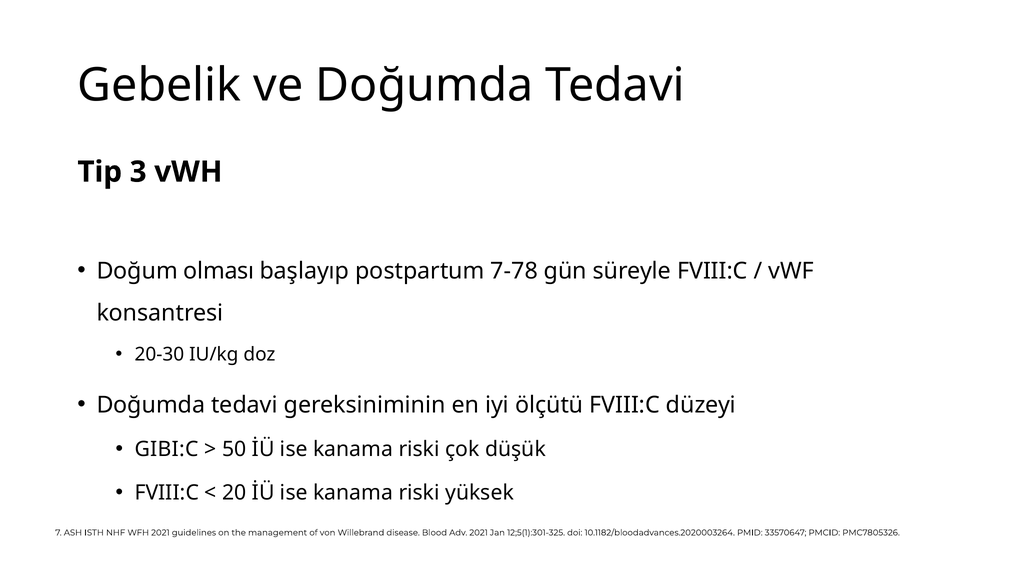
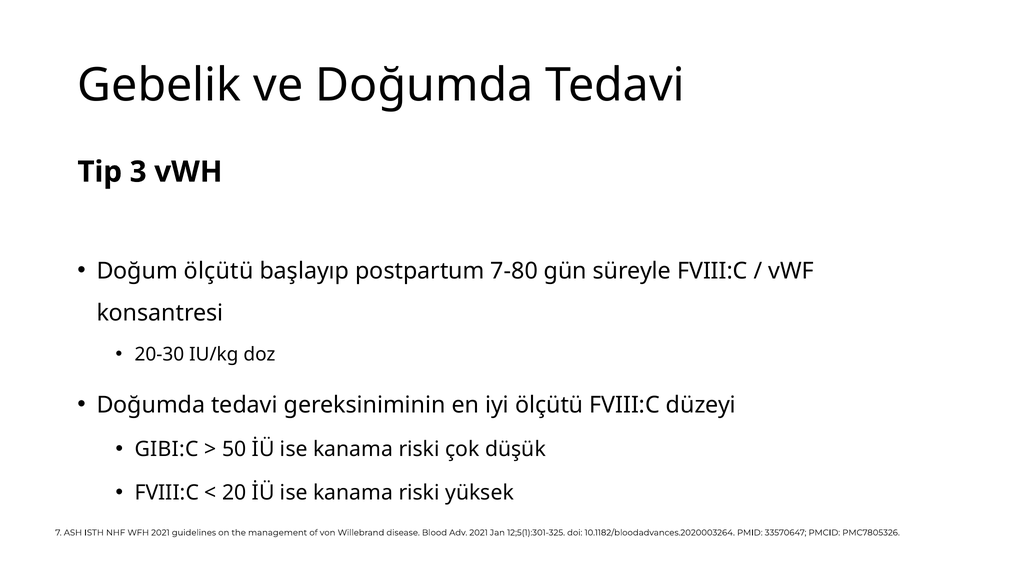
Doğum olması: olması -> ölçütü (219, 271)
7-78: 7-78 -> 7-80 (514, 271)
